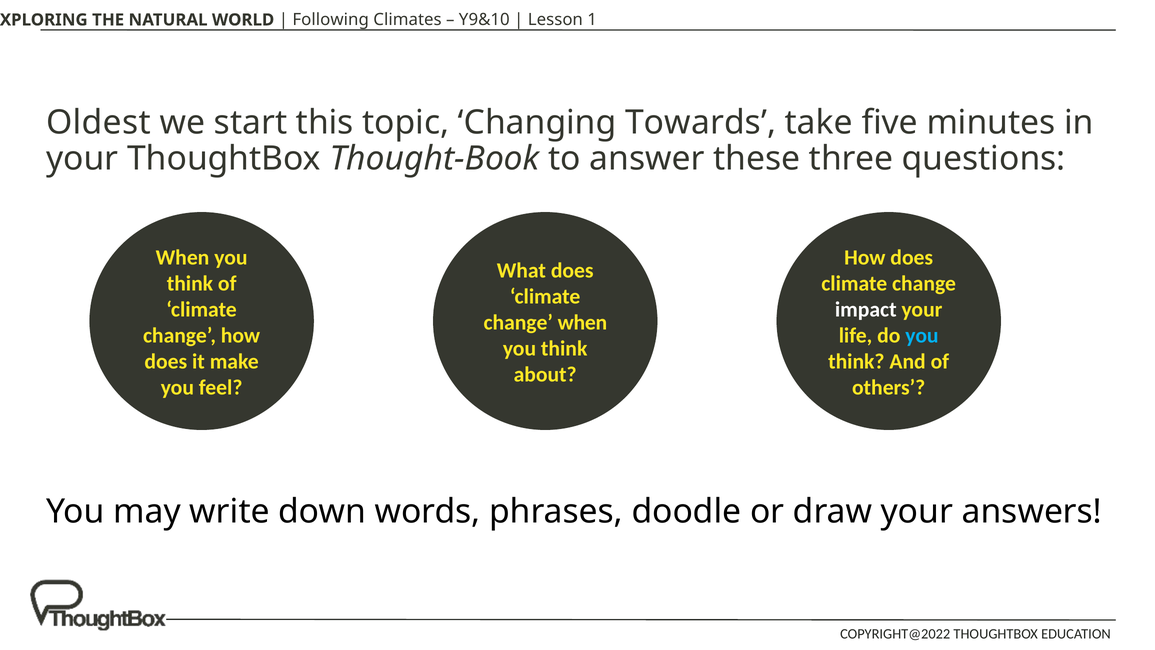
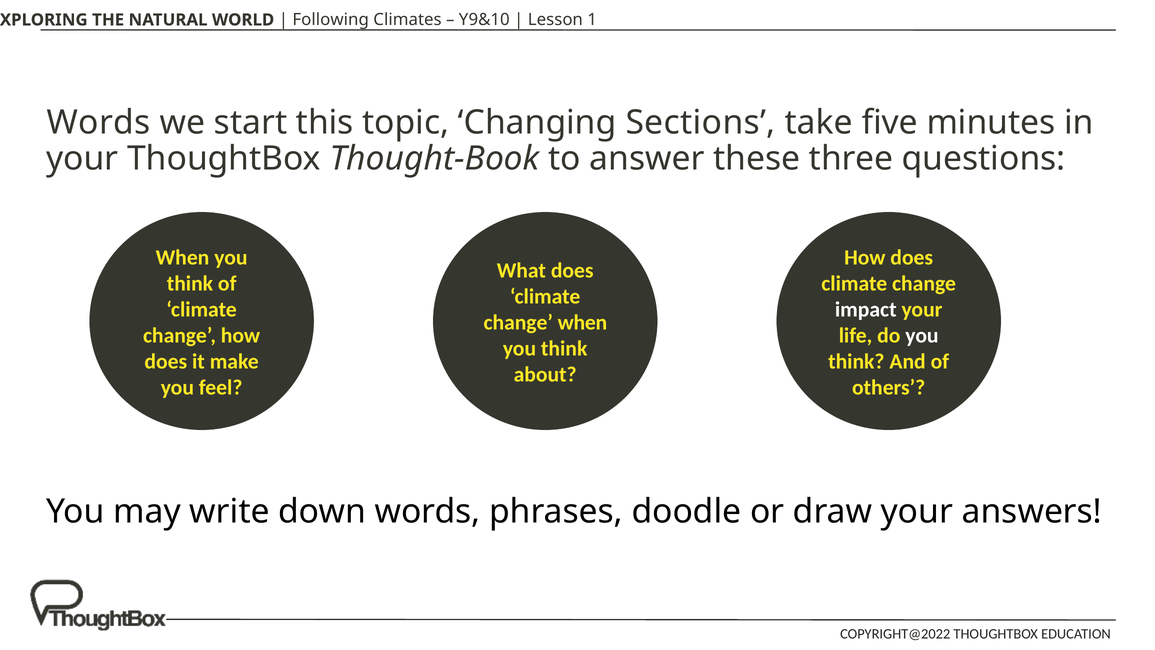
Oldest: Oldest -> Words (99, 122)
Towards: Towards -> Sections (700, 122)
you colour: light blue -> white (922, 335)
